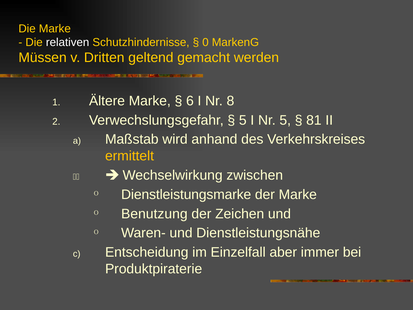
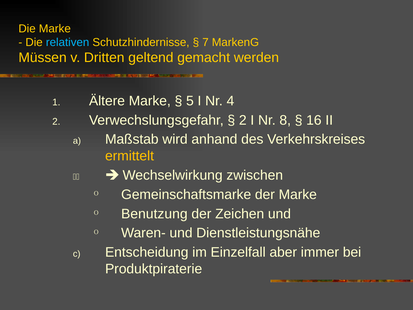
relativen colour: white -> light blue (68, 42)
0: 0 -> 7 (205, 42)
6: 6 -> 5 (190, 101)
8: 8 -> 4 (230, 101)
5: 5 -> 2 (243, 120)
Nr 5: 5 -> 8 (285, 120)
81: 81 -> 16 (314, 120)
Dienstleistungsmarke: Dienstleistungsmarke -> Gemeinschaftsmarke (186, 194)
